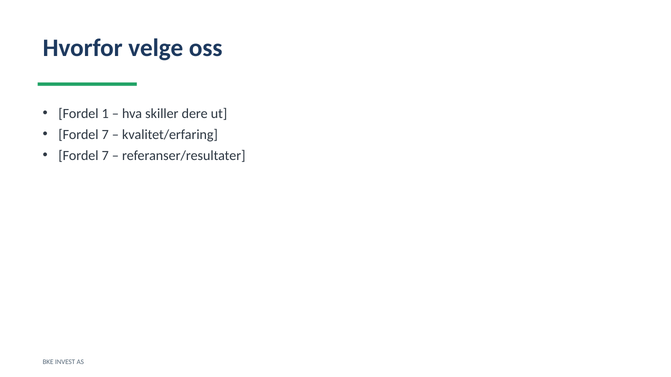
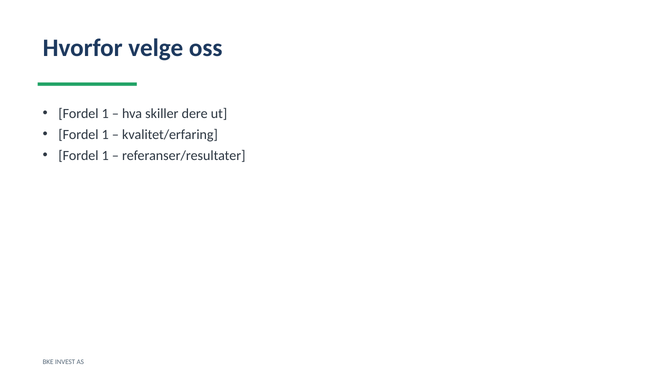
7: 7 -> 1 (105, 135)
7: 7 -> 1 (105, 156)
